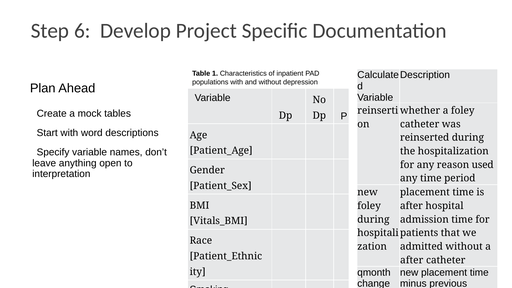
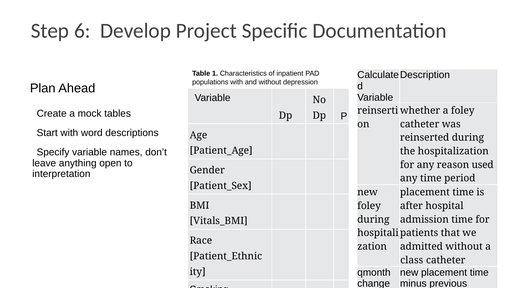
after: after -> class (412, 260)
